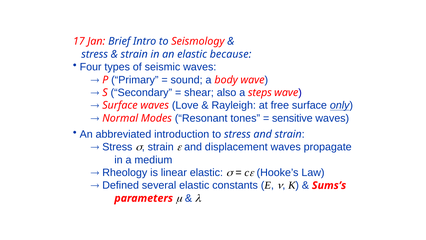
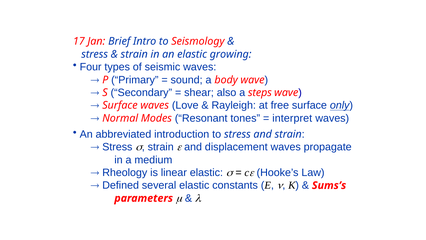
because: because -> growing (231, 54)
sensitive: sensitive -> interpret (292, 118)
